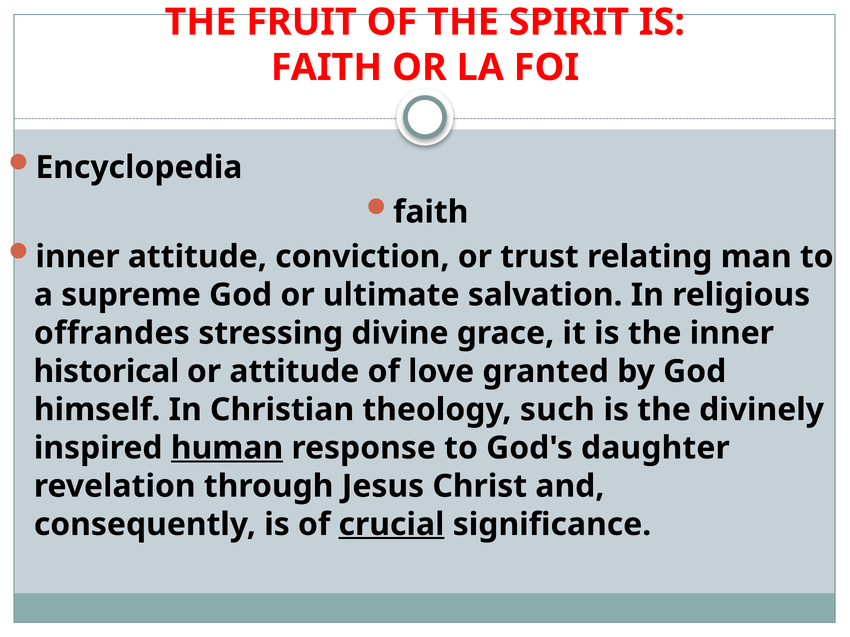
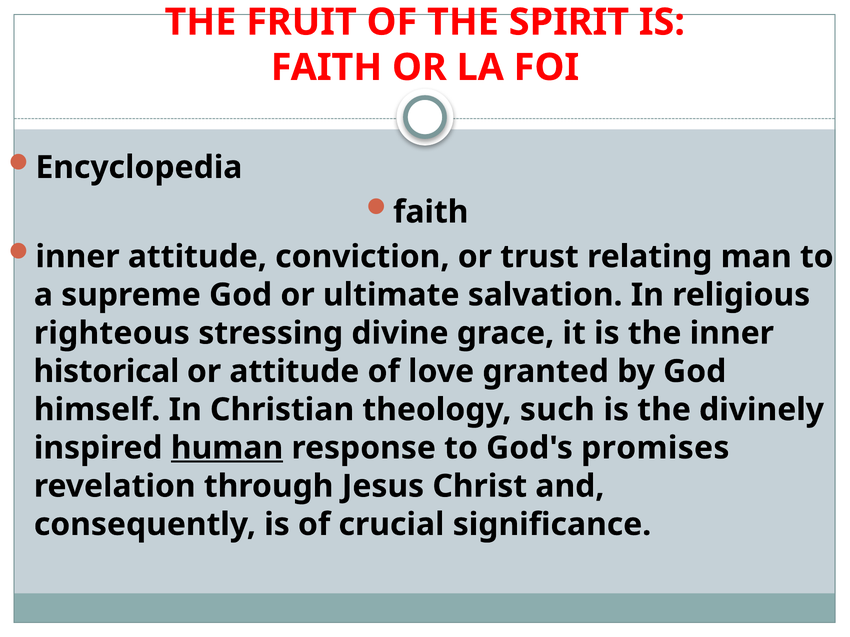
offrandes: offrandes -> righteous (112, 333)
daughter: daughter -> promises (655, 448)
crucial underline: present -> none (392, 525)
